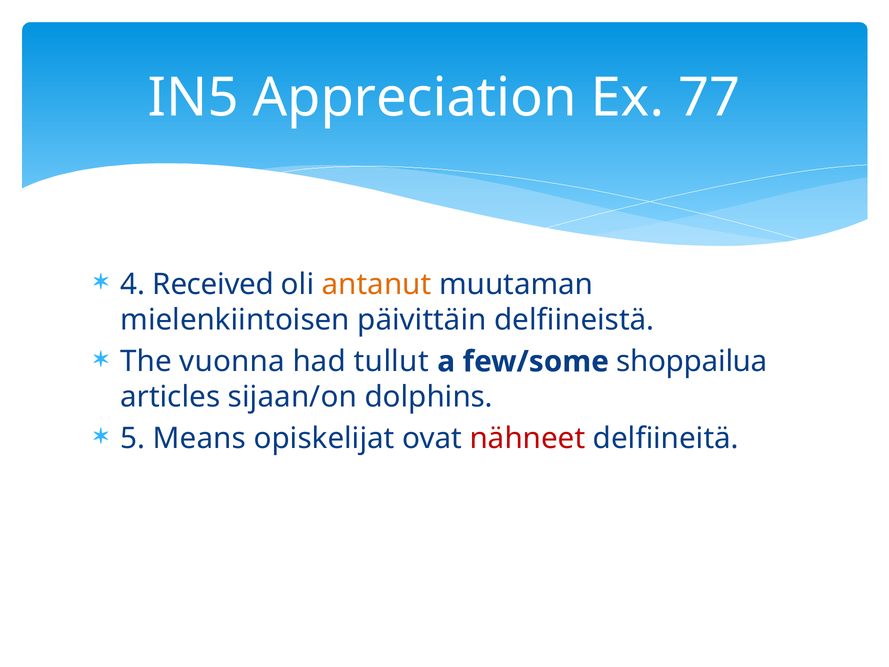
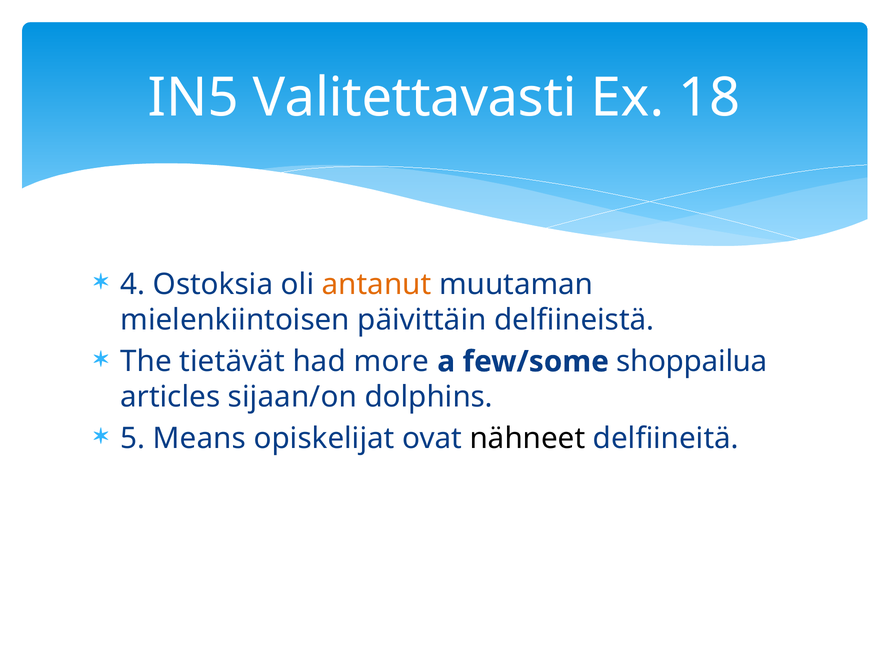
Appreciation: Appreciation -> Valitettavasti (415, 98)
77: 77 -> 18 (709, 98)
Received: Received -> Ostoksia (213, 284)
vuonna: vuonna -> tietävät (232, 361)
tullut: tullut -> more (391, 361)
nähneet colour: red -> black (527, 438)
